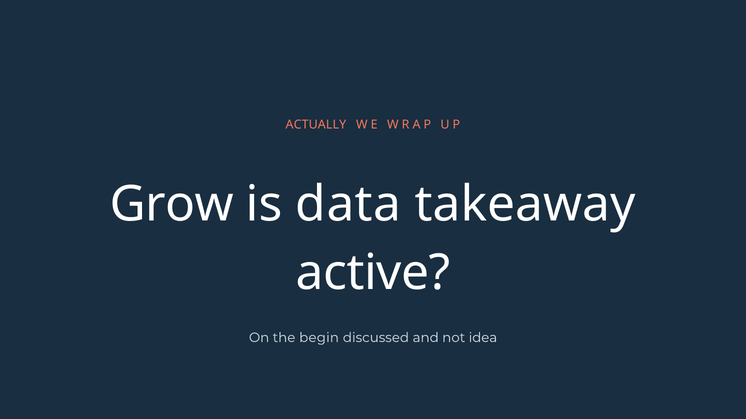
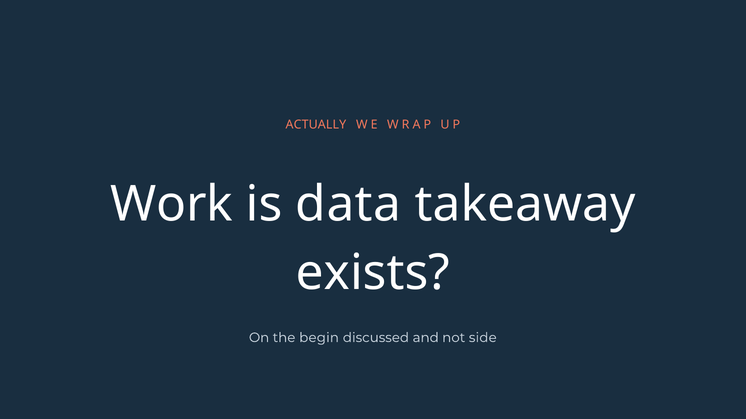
Grow: Grow -> Work (172, 205)
active: active -> exists (373, 273)
idea: idea -> side (483, 338)
